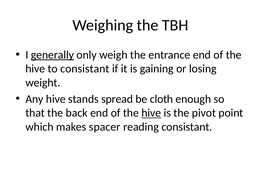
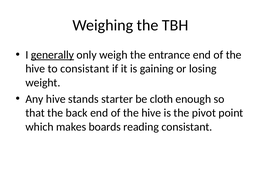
spread: spread -> starter (117, 99)
hive underline: present -> none (151, 113)
spacer: spacer -> boards (105, 127)
